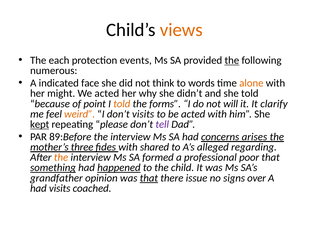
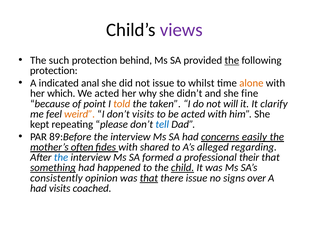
views colour: orange -> purple (181, 30)
each: each -> such (59, 60)
events: events -> behind (136, 60)
numerous: numerous -> protection (54, 71)
face: face -> anal (90, 83)
not think: think -> issue (163, 83)
words: words -> whilst (201, 83)
might: might -> which (61, 93)
she told: told -> fine (250, 93)
forms: forms -> taken (165, 104)
kept underline: present -> none (40, 124)
tell colour: purple -> blue (162, 124)
arises: arises -> easily (254, 137)
three: three -> often (82, 147)
the colour: orange -> blue (61, 157)
poor: poor -> their (249, 157)
happened underline: present -> none (119, 168)
child underline: none -> present (183, 168)
grandfather: grandfather -> consistently (56, 178)
